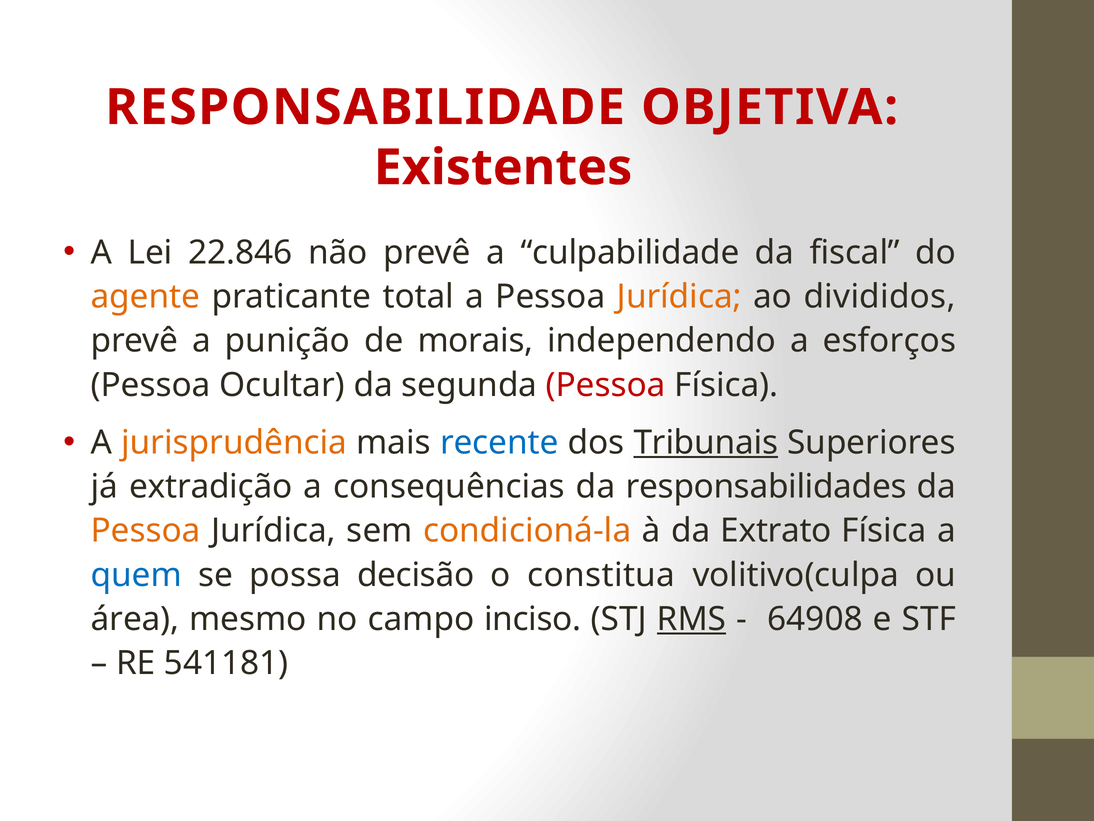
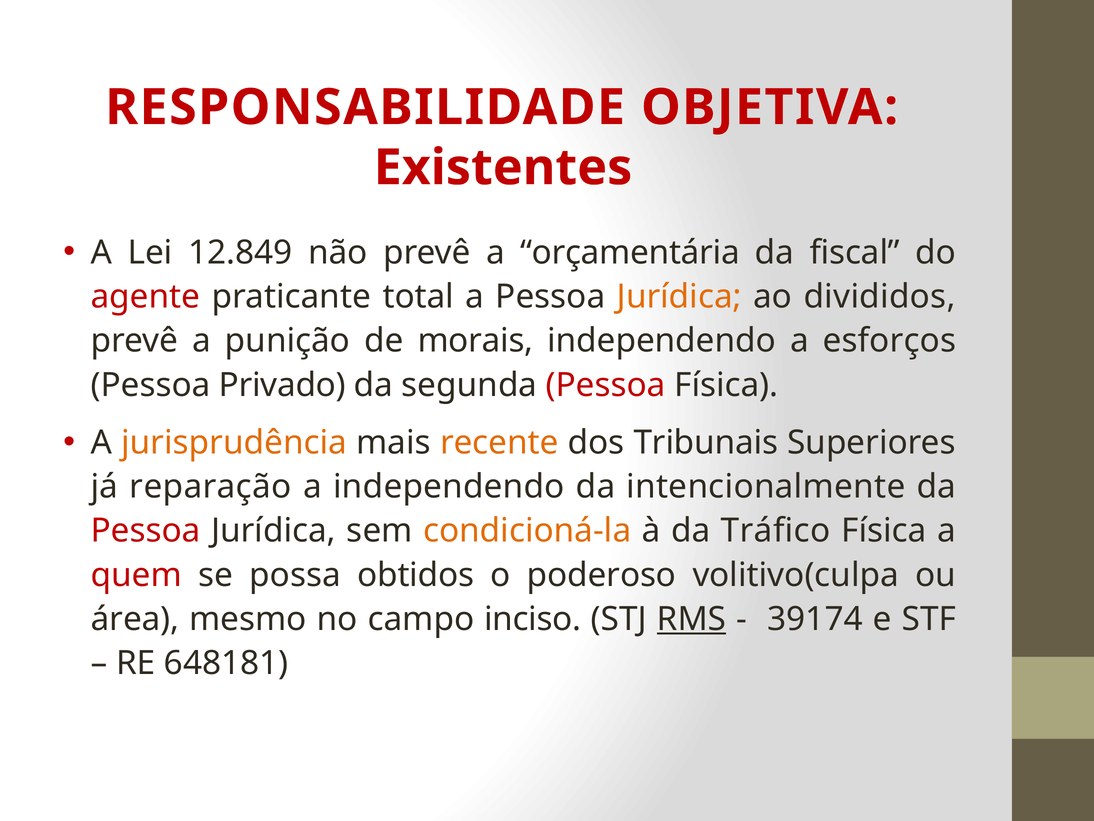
22.846: 22.846 -> 12.849 (240, 253)
culpabilidade: culpabilidade -> orçamentária (630, 253)
agente colour: orange -> red (145, 297)
Ocultar: Ocultar -> Privado (282, 385)
recente colour: blue -> orange (499, 442)
Tribunais underline: present -> none (706, 442)
extradição: extradição -> reparação (210, 487)
a consequências: consequências -> independendo (449, 487)
responsabilidades: responsabilidades -> intencionalmente (766, 487)
Pessoa colour: orange -> red (146, 531)
Extrato: Extrato -> Tráfico (776, 531)
quem colour: blue -> red (136, 575)
decisão: decisão -> obtidos (416, 575)
constitua: constitua -> poderoso (602, 575)
64908: 64908 -> 39174 (815, 619)
541181: 541181 -> 648181 (226, 663)
